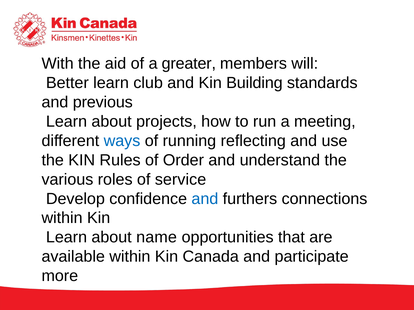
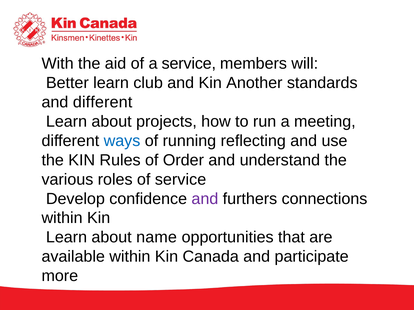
a greater: greater -> service (189, 64)
Building: Building -> Another (254, 83)
and previous: previous -> different (103, 102)
and colour: blue -> purple (205, 199)
